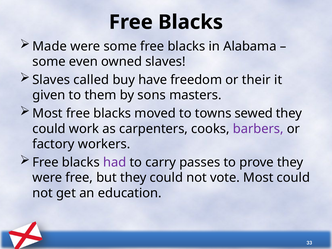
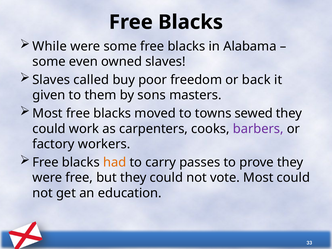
Made: Made -> While (50, 46)
have: have -> poor (153, 80)
their: their -> back (256, 80)
had colour: purple -> orange (115, 162)
